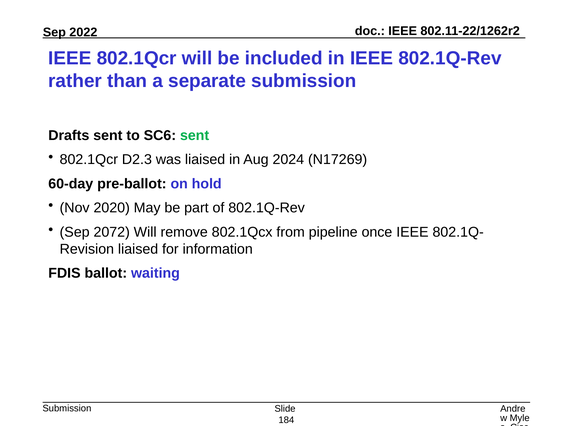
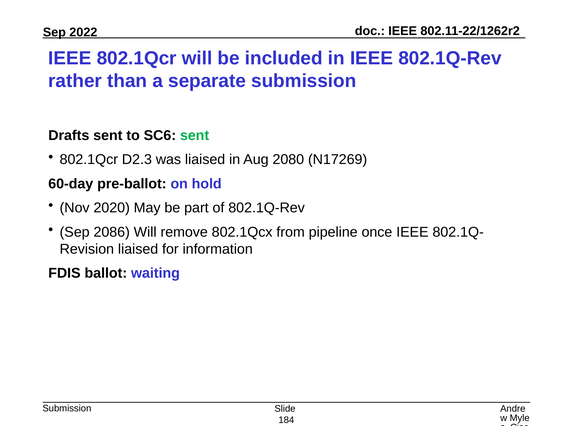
2024: 2024 -> 2080 (288, 160)
2072: 2072 -> 2086 (112, 232)
